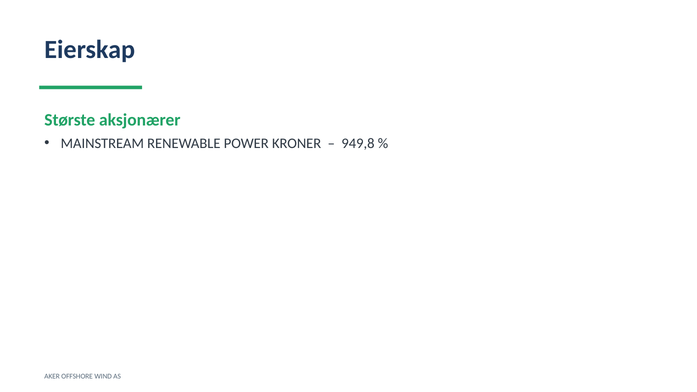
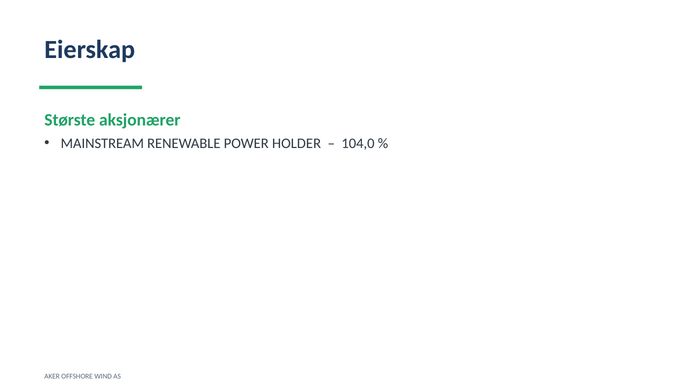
KRONER: KRONER -> HOLDER (297, 143)
949,8: 949,8 -> 104,0 (358, 143)
